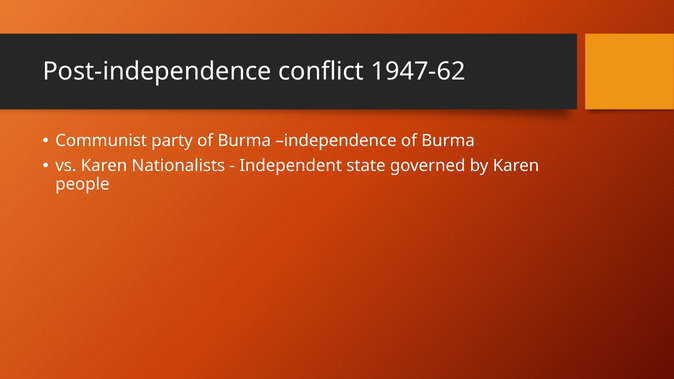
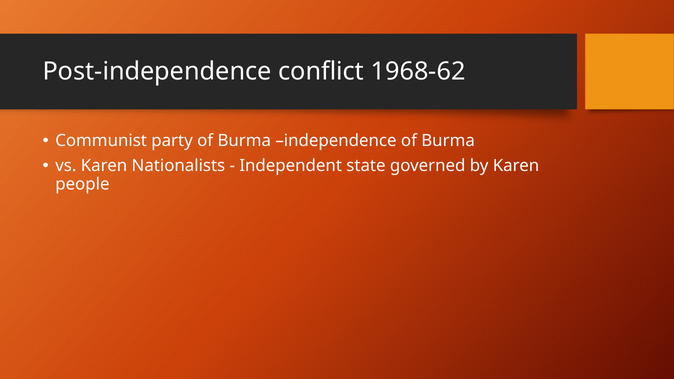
1947-62: 1947-62 -> 1968-62 (418, 71)
